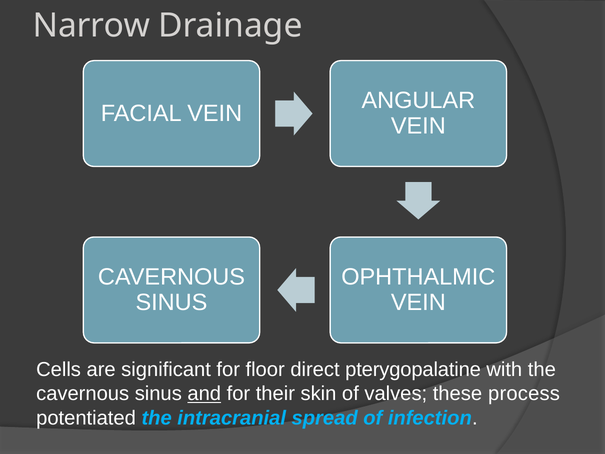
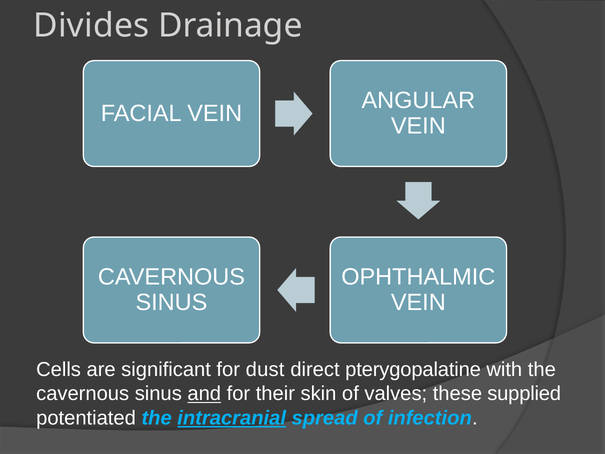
Narrow: Narrow -> Divides (91, 25)
floor: floor -> dust (265, 369)
process: process -> supplied (524, 394)
intracranial underline: none -> present (232, 418)
